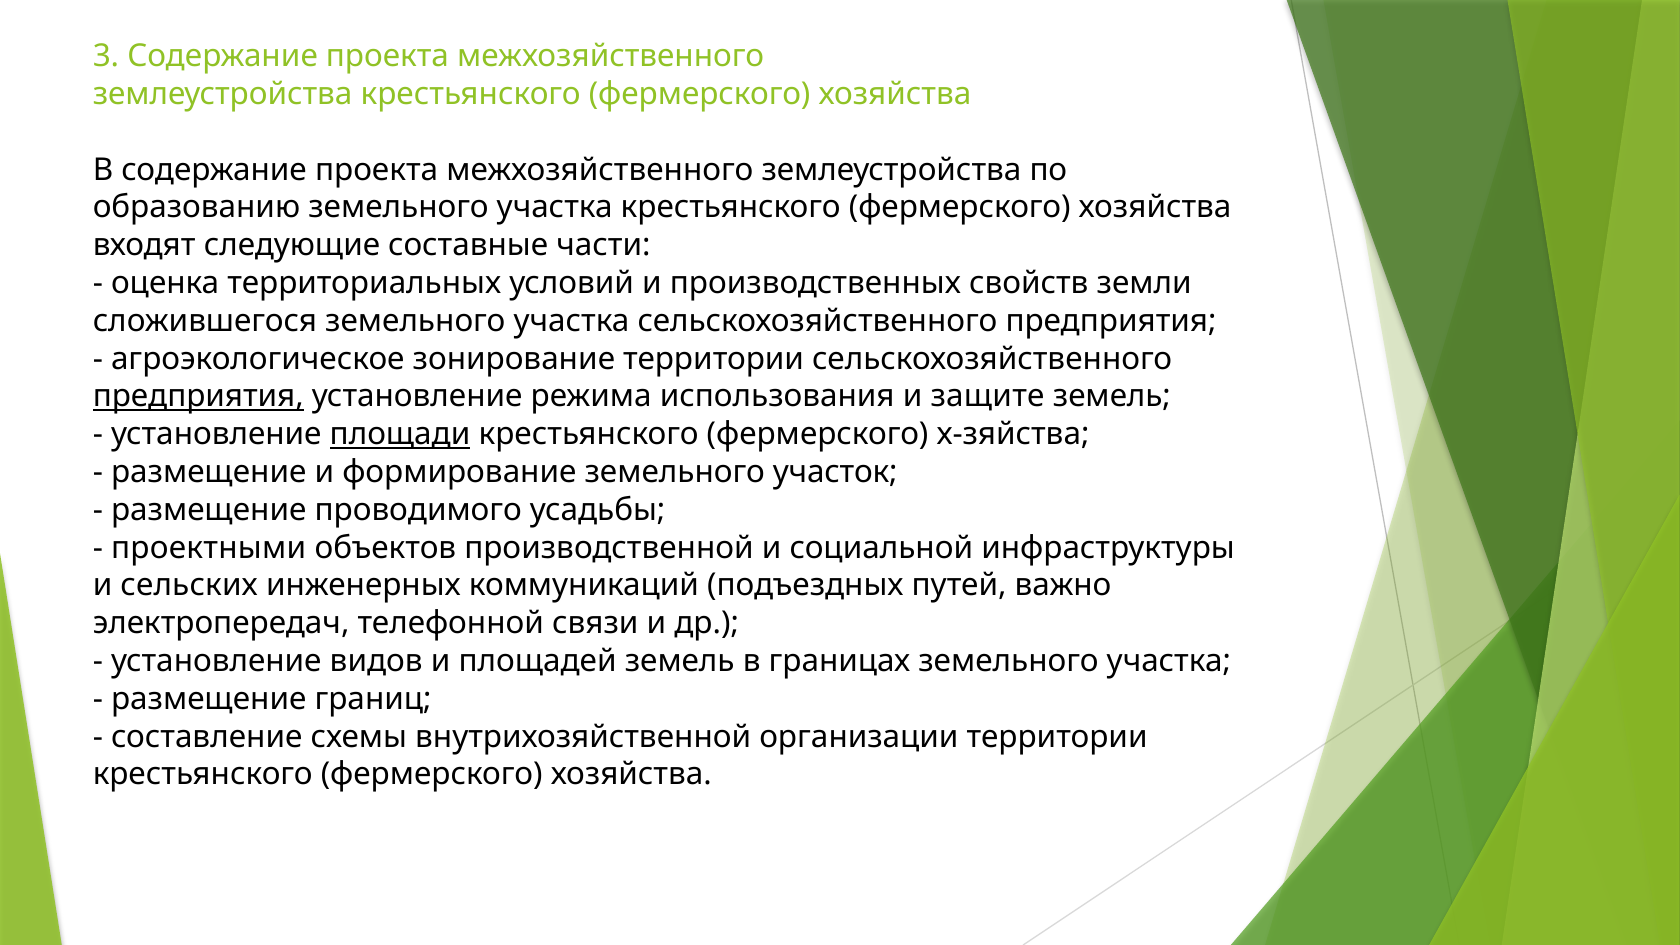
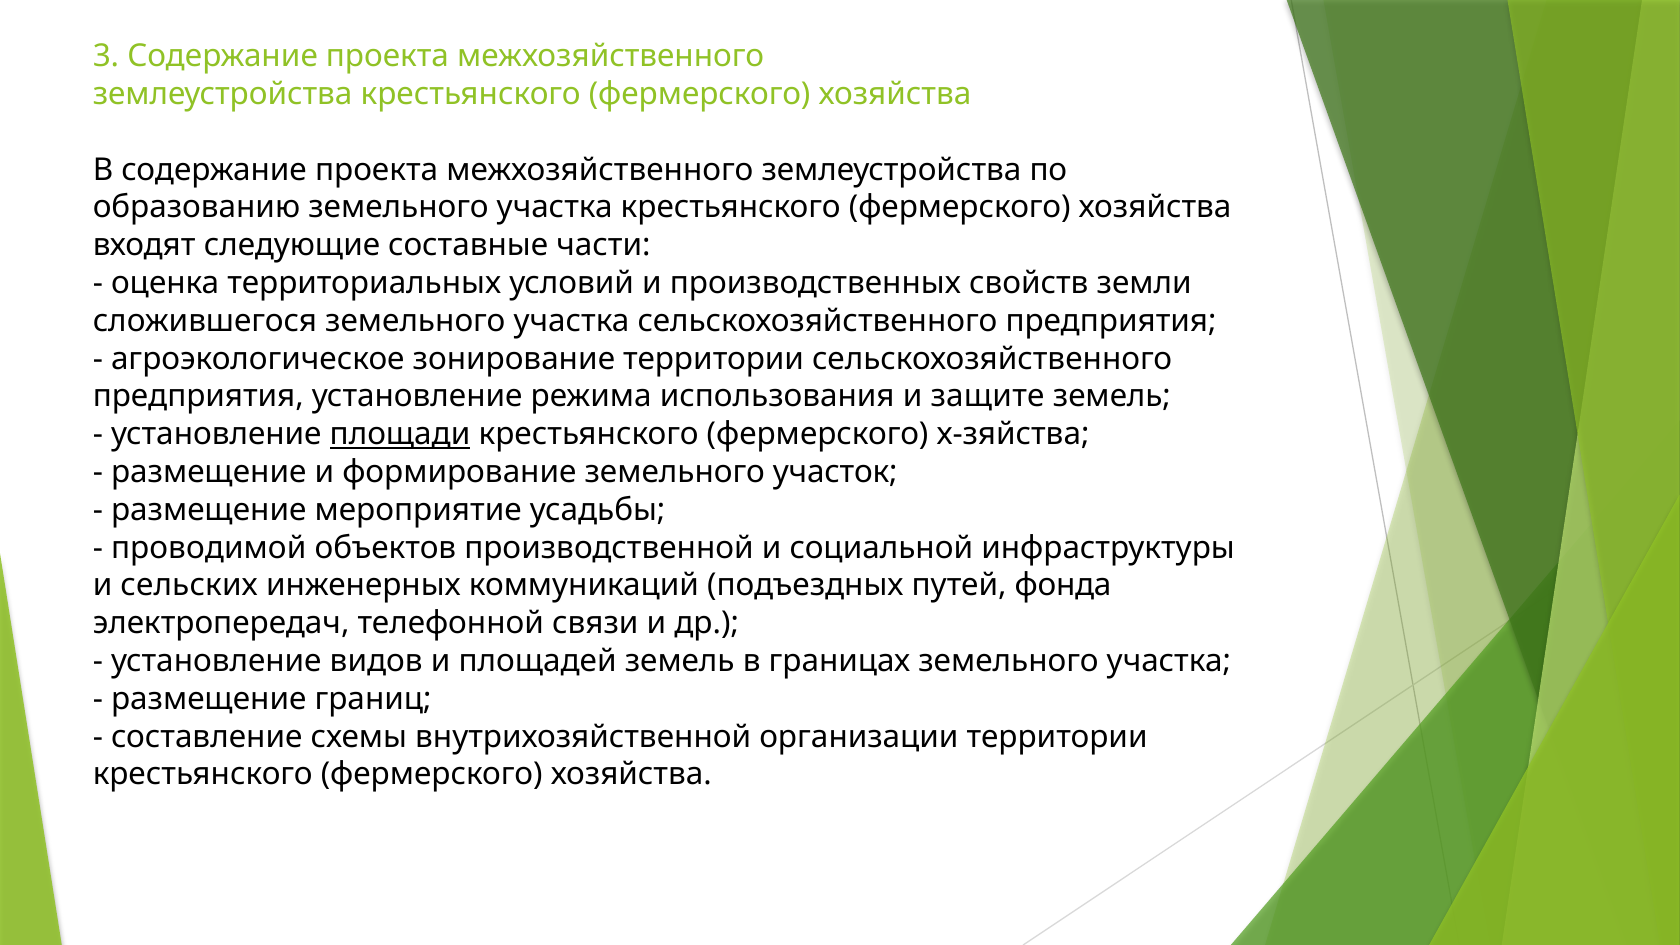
предприятия underline: present -> none (198, 397)
проводимого: проводимого -> мероприятие (418, 510)
проектными: проектными -> проводимой (209, 548)
важно: важно -> фонда (1063, 586)
